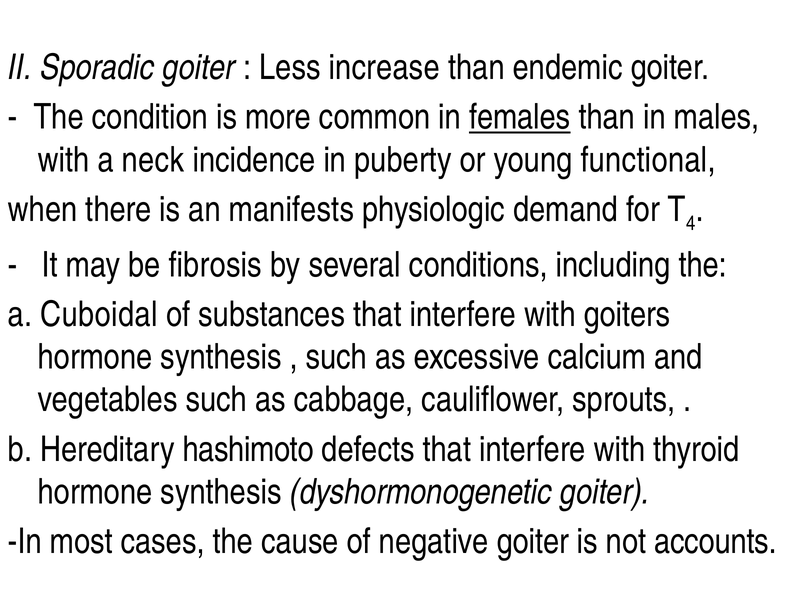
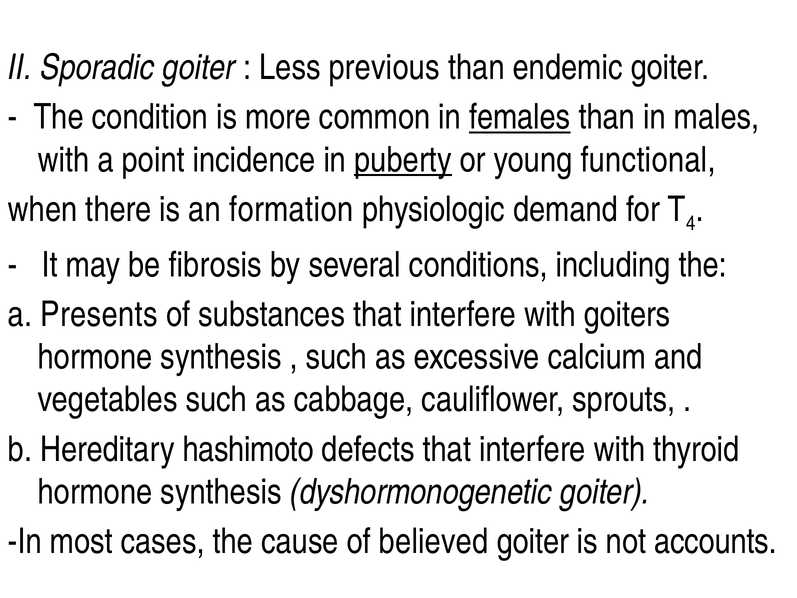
increase: increase -> previous (384, 68)
neck: neck -> point (153, 160)
puberty underline: none -> present (403, 160)
manifests: manifests -> formation (291, 209)
Cuboidal: Cuboidal -> Presents (99, 314)
negative: negative -> believed (434, 541)
